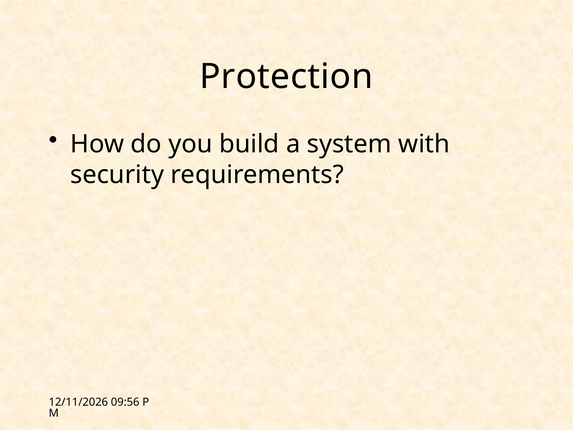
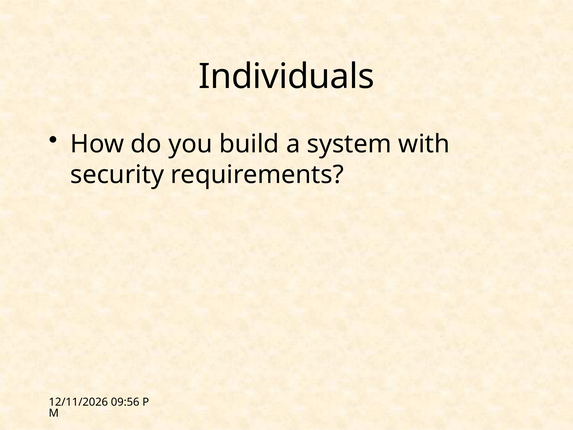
Protection: Protection -> Individuals (287, 76)
